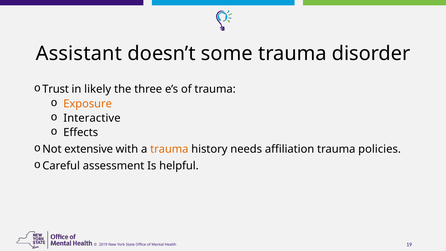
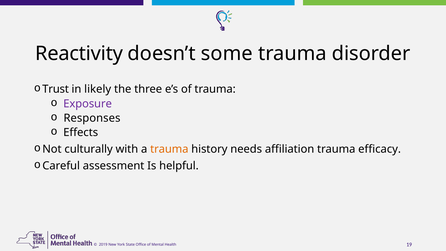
Assistant: Assistant -> Reactivity (79, 54)
Exposure colour: orange -> purple (88, 104)
Interactive: Interactive -> Responses (92, 118)
extensive: extensive -> culturally (89, 149)
policies: policies -> efficacy (380, 149)
